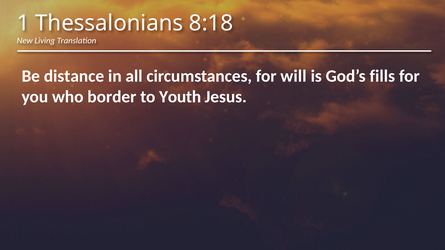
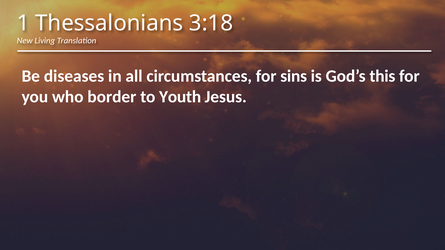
8:18: 8:18 -> 3:18 (211, 23)
distance: distance -> diseases (74, 76)
will: will -> sins (294, 76)
fills: fills -> this (382, 76)
